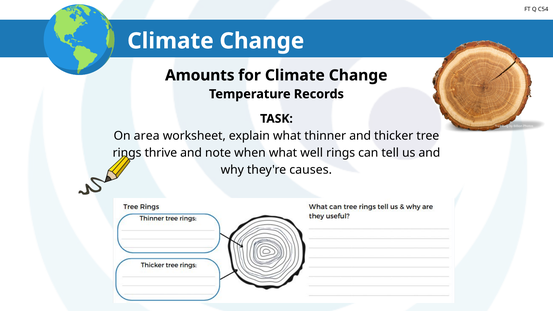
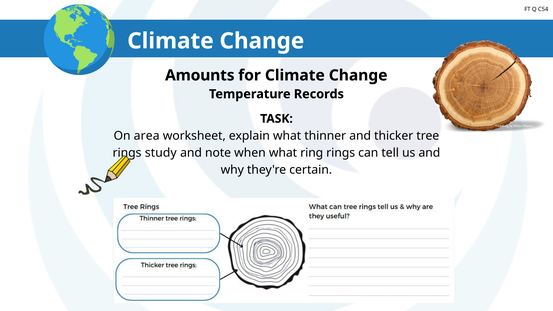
thrive: thrive -> study (161, 153)
what well: well -> ring (312, 153)
causes: causes -> certain (311, 170)
